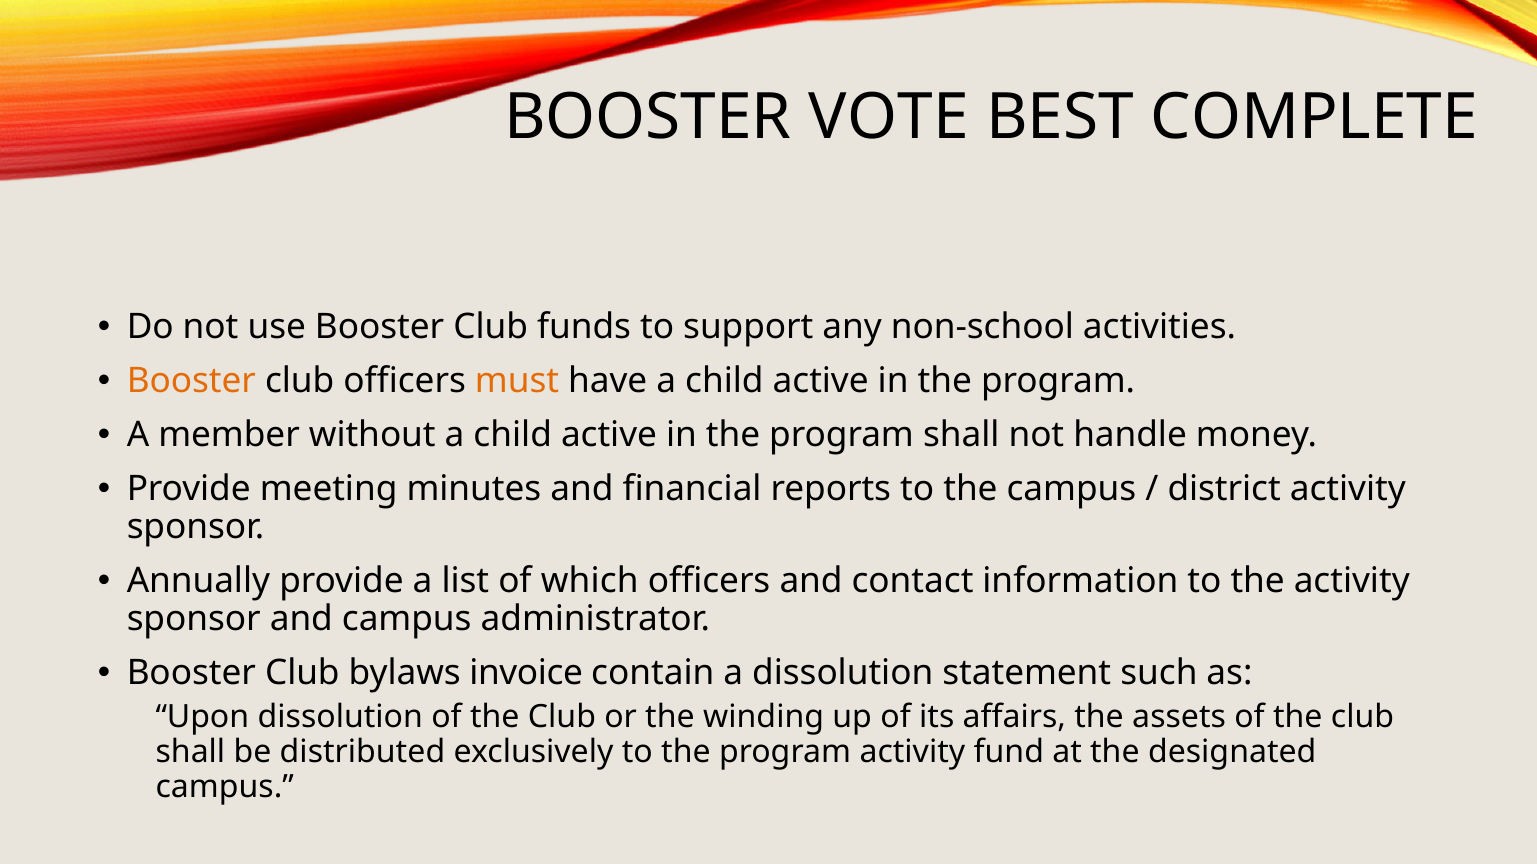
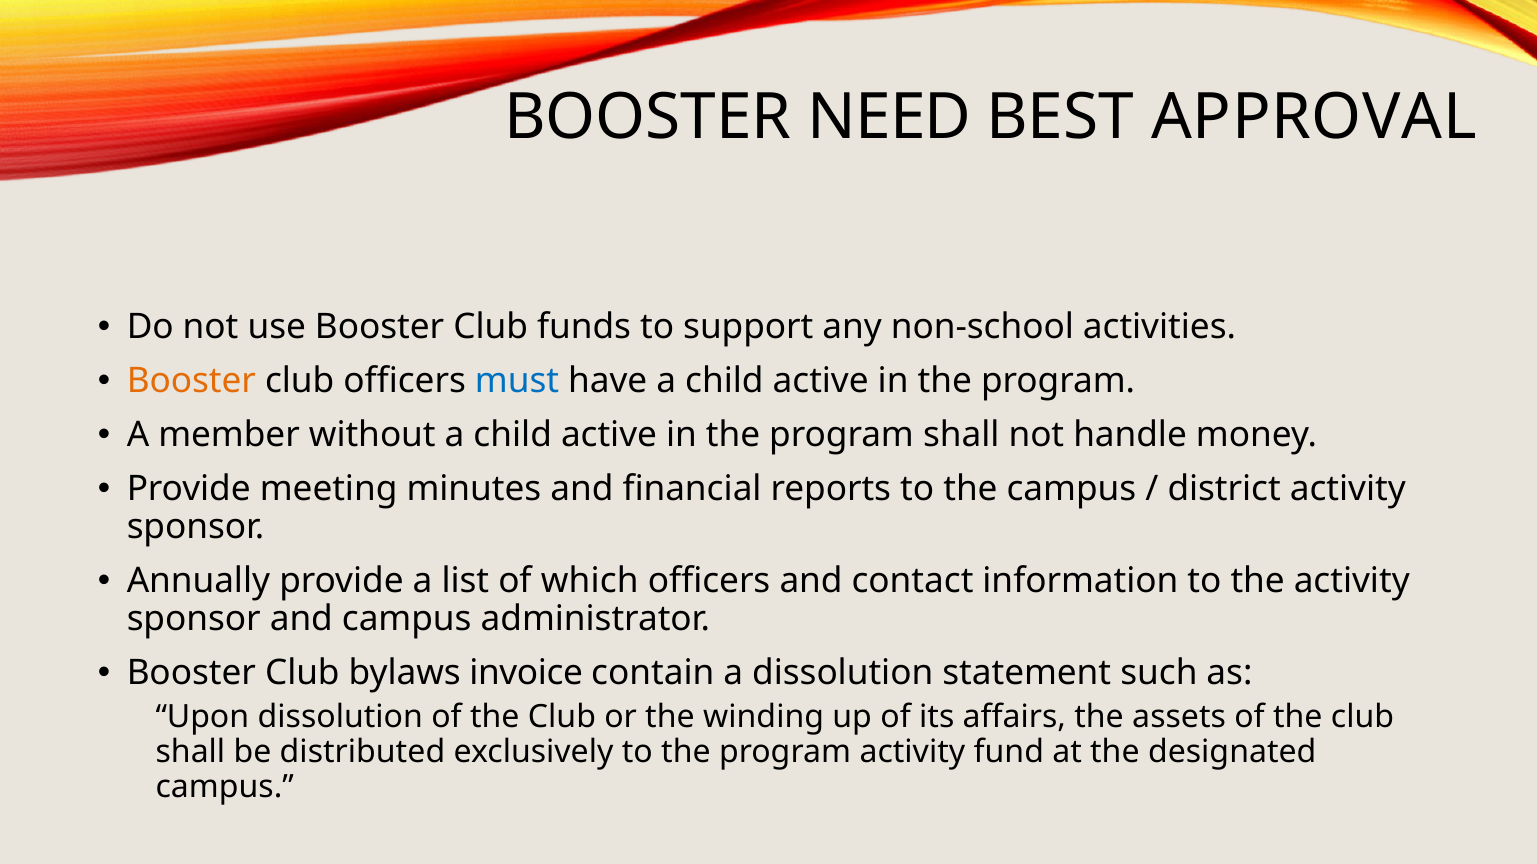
VOTE: VOTE -> NEED (889, 117)
COMPLETE: COMPLETE -> APPROVAL (1314, 117)
must colour: orange -> blue (517, 381)
